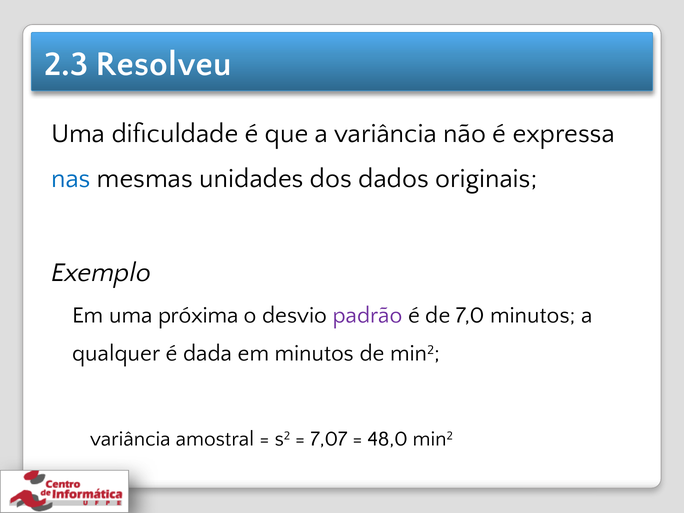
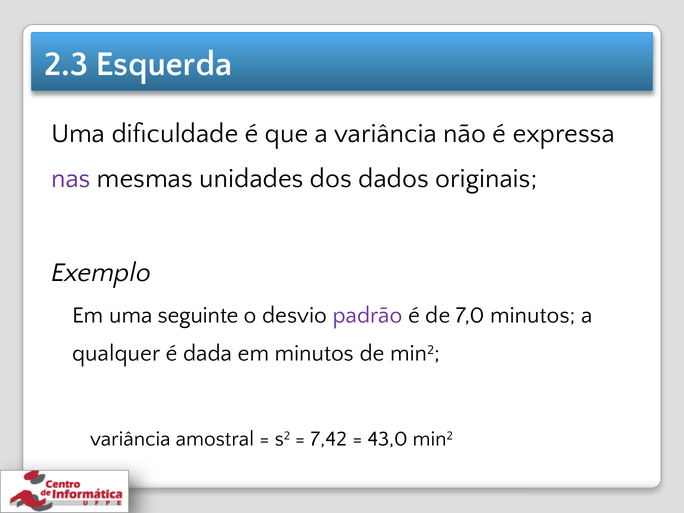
Resolveu: Resolveu -> Esquerda (164, 64)
nas colour: blue -> purple (71, 178)
próxima: próxima -> seguinte (198, 315)
7,07: 7,07 -> 7,42 (329, 439)
48,0: 48,0 -> 43,0 (388, 439)
